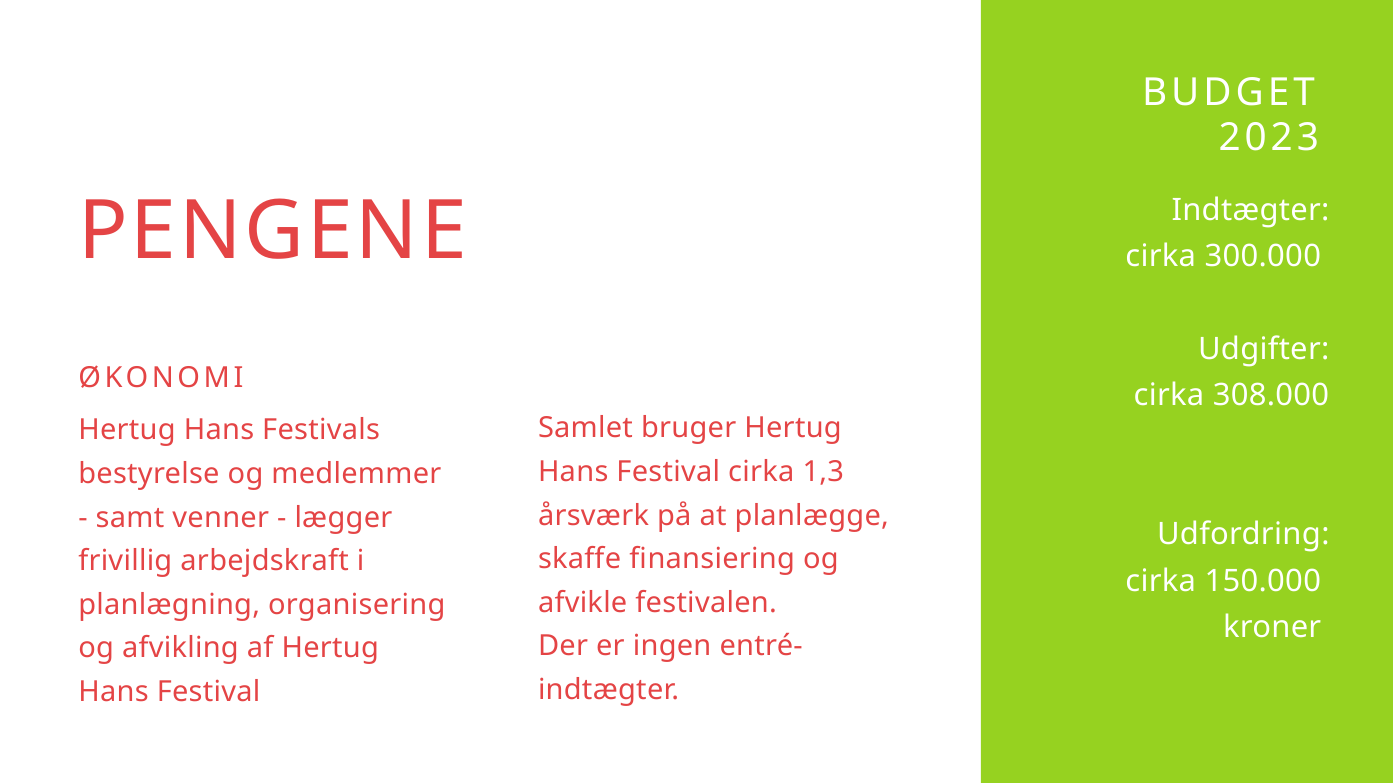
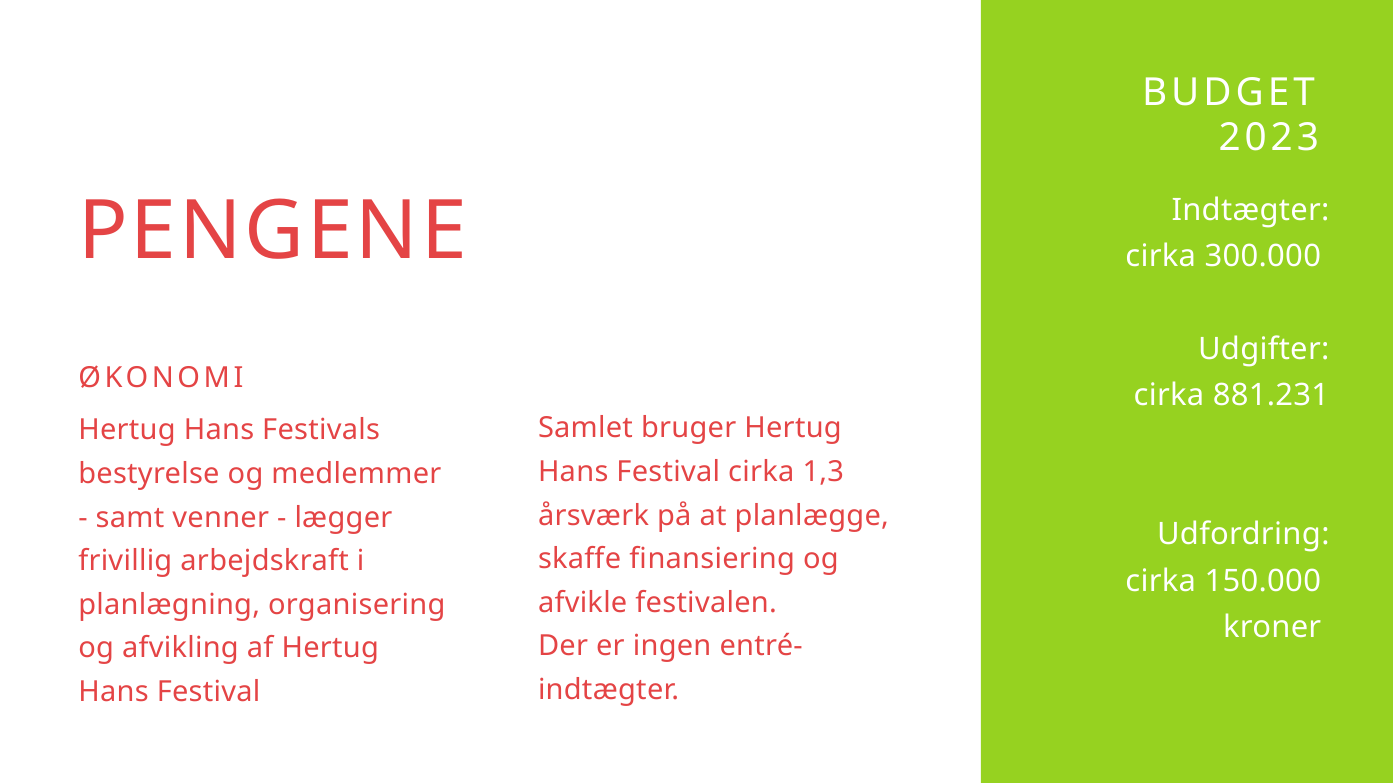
308.000: 308.000 -> 881.231 (1271, 396)
